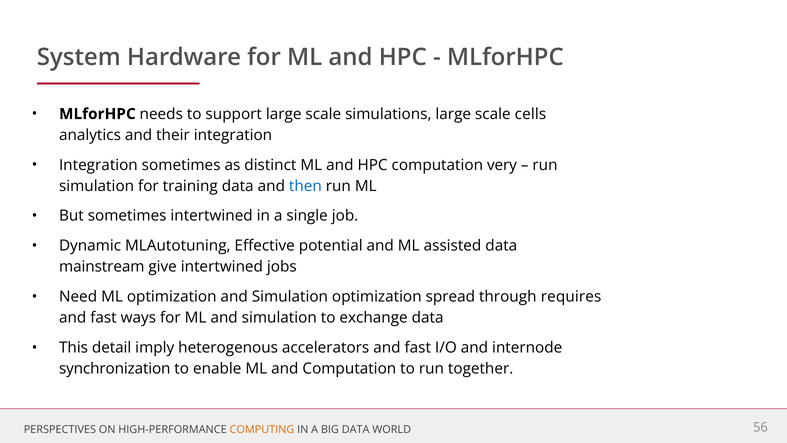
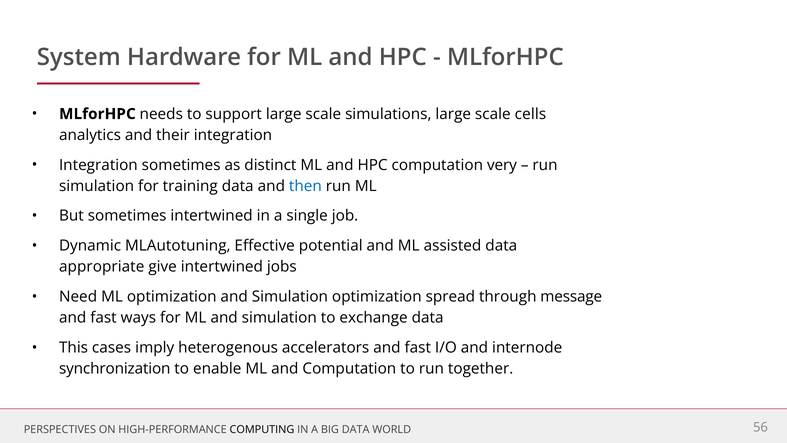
mainstream: mainstream -> appropriate (102, 267)
requires: requires -> message (571, 297)
detail: detail -> cases (112, 347)
COMPUTING colour: orange -> black (262, 429)
